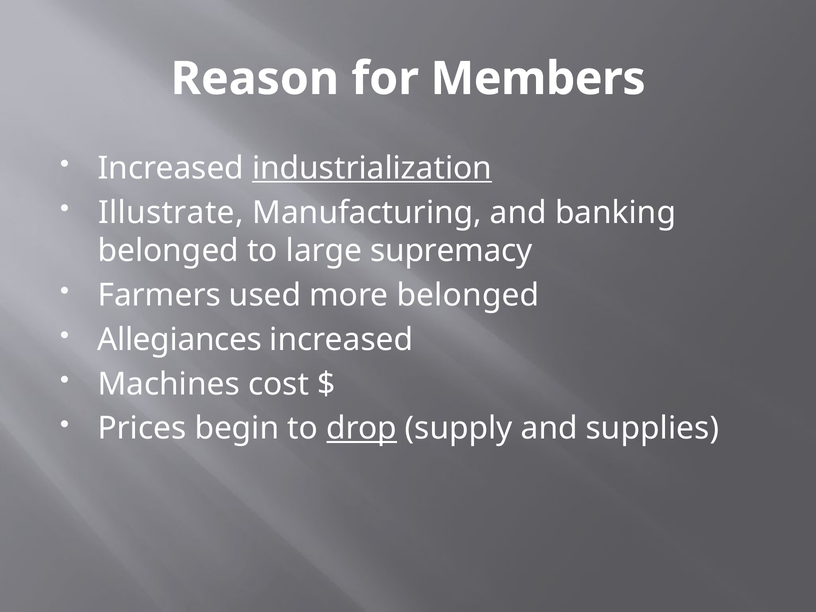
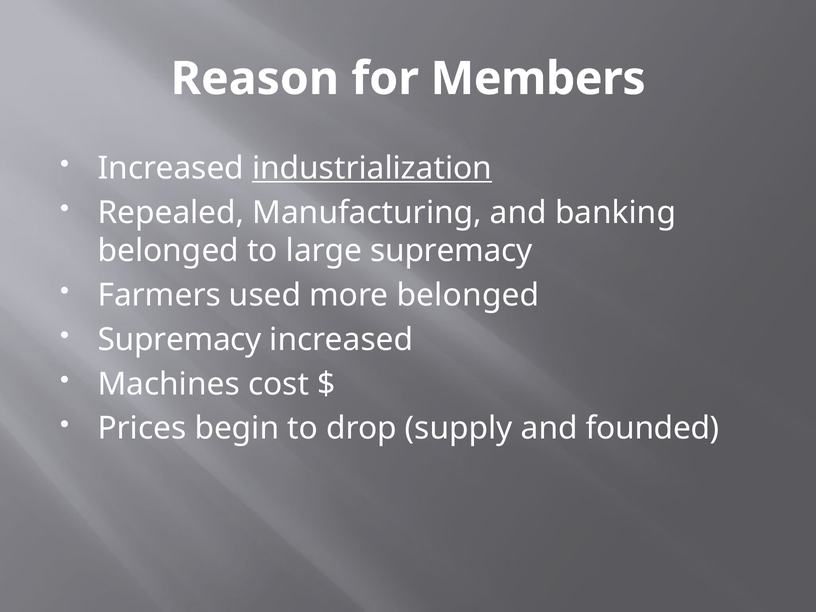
Illustrate: Illustrate -> Repealed (171, 213)
Allegiances: Allegiances -> Supremacy (180, 340)
drop underline: present -> none (362, 428)
supplies: supplies -> founded (653, 428)
